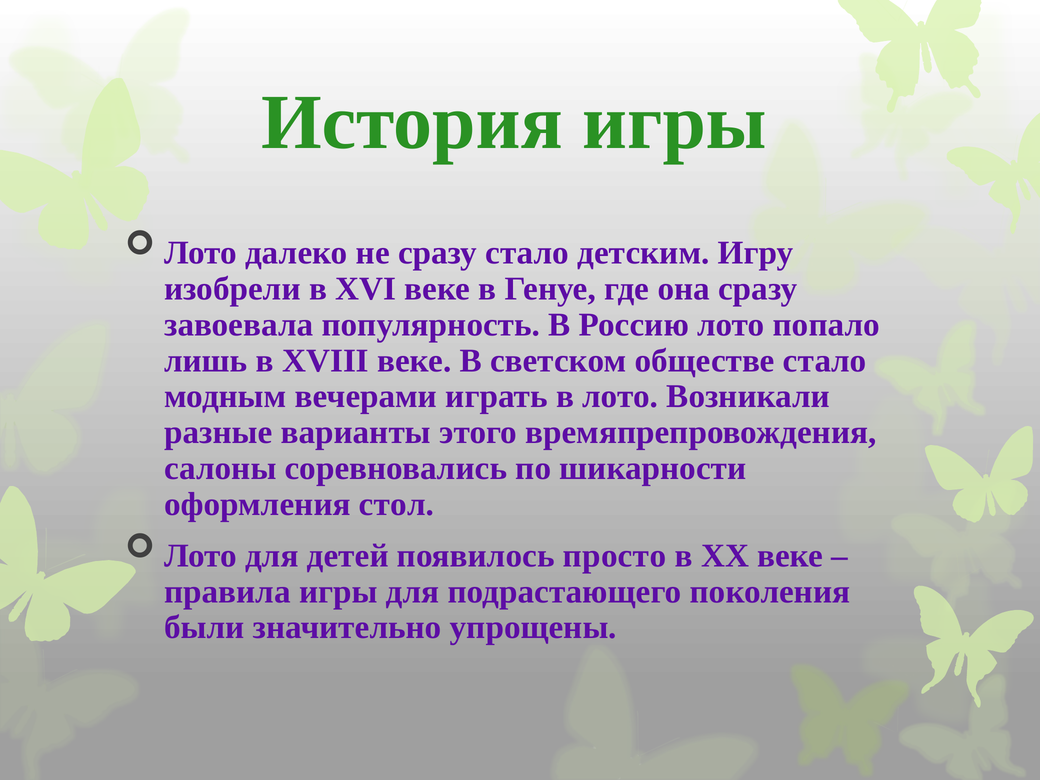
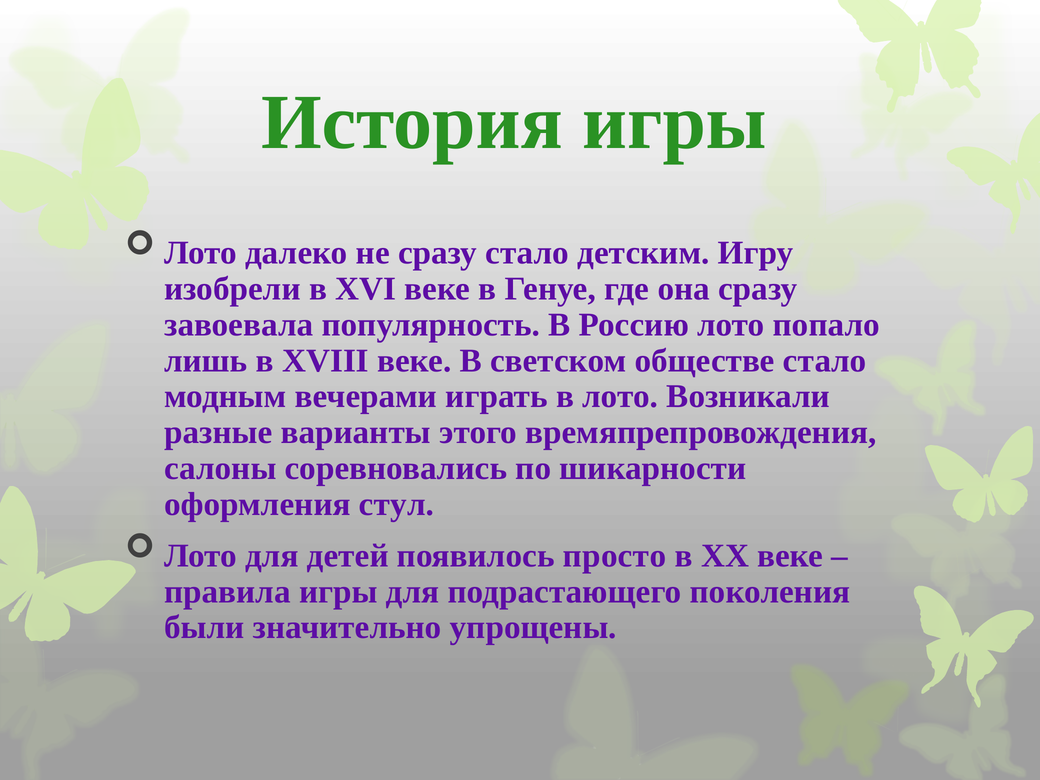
стол: стол -> стул (397, 504)
